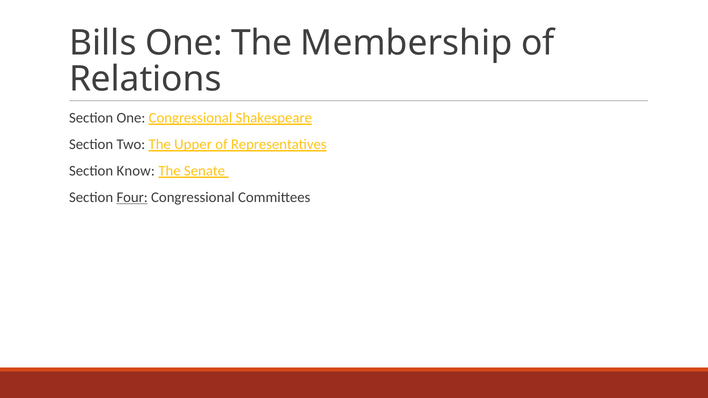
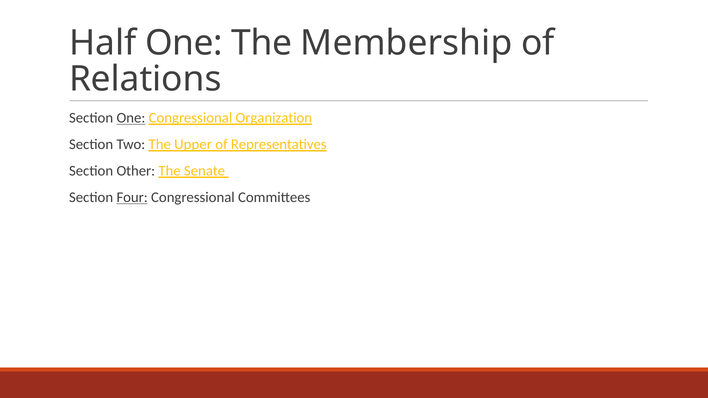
Bills: Bills -> Half (103, 43)
One underline: none -> present (131, 118)
Shakespeare: Shakespeare -> Organization (274, 118)
Know: Know -> Other (136, 171)
